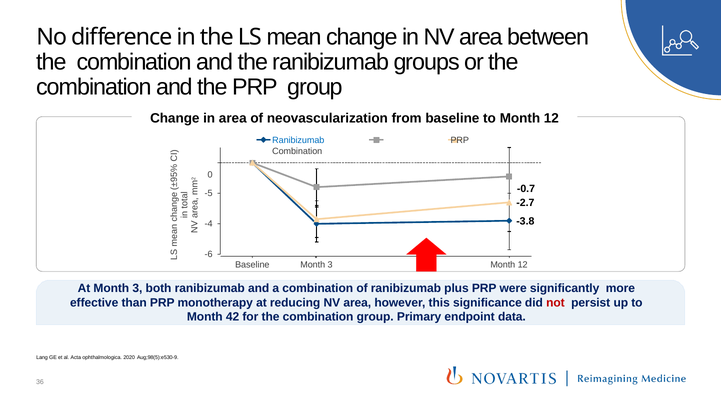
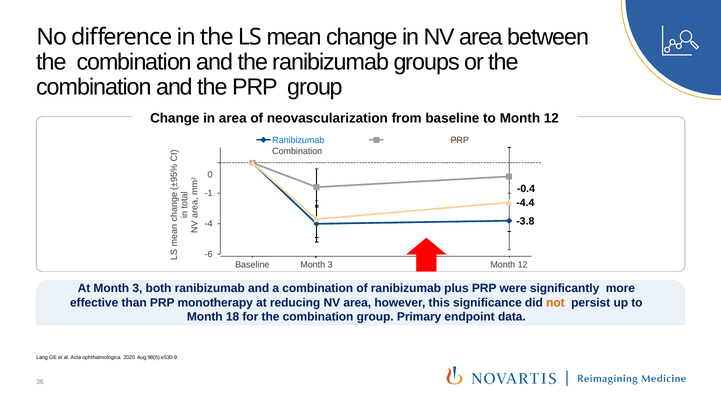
-0.7: -0.7 -> -0.4 (526, 189)
-5: -5 -> -1 (209, 194)
-2.7: -2.7 -> -4.4 (525, 203)
not colour: red -> orange (555, 303)
42: 42 -> 18 (233, 317)
